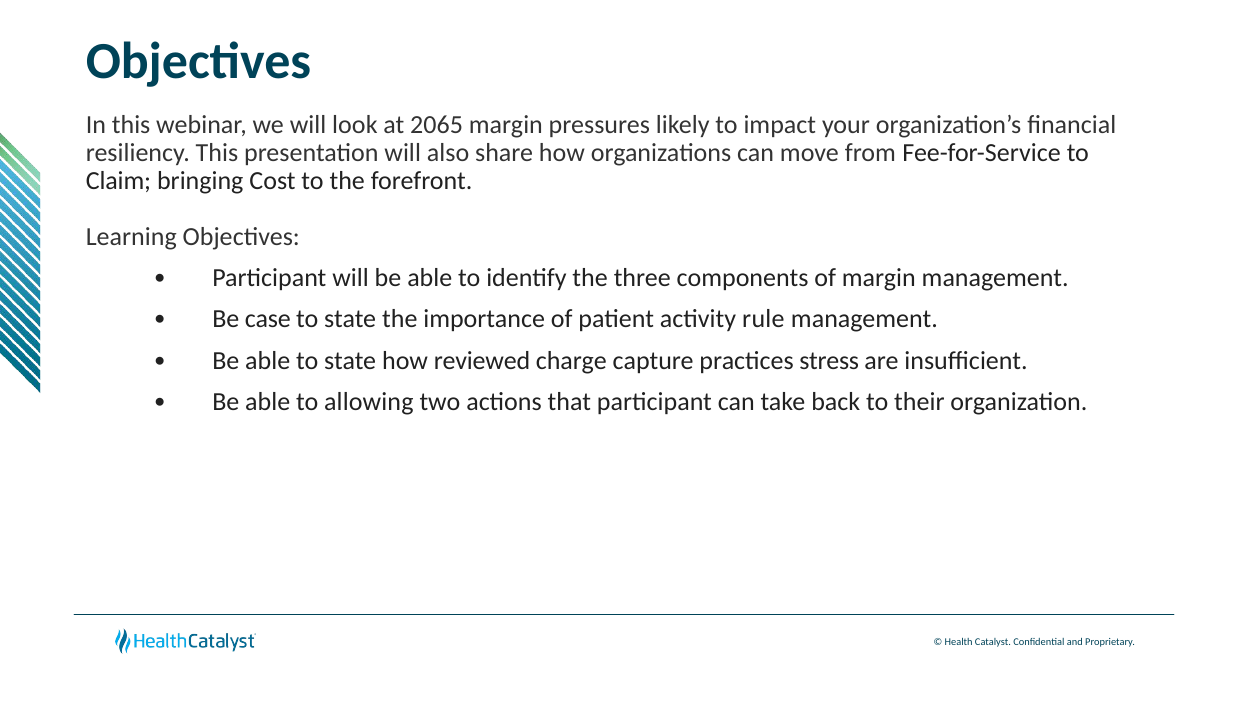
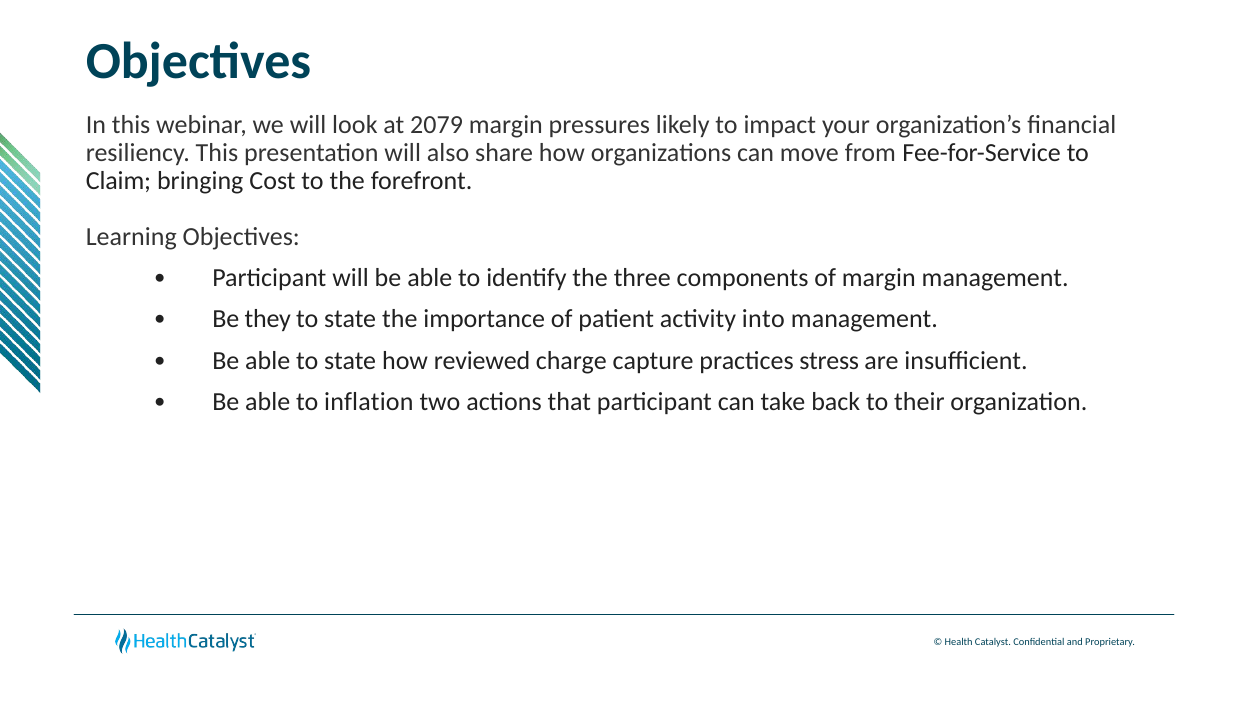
2065: 2065 -> 2079 (437, 125)
case: case -> they (268, 319)
rule: rule -> into (763, 319)
allowing: allowing -> inflation (369, 402)
